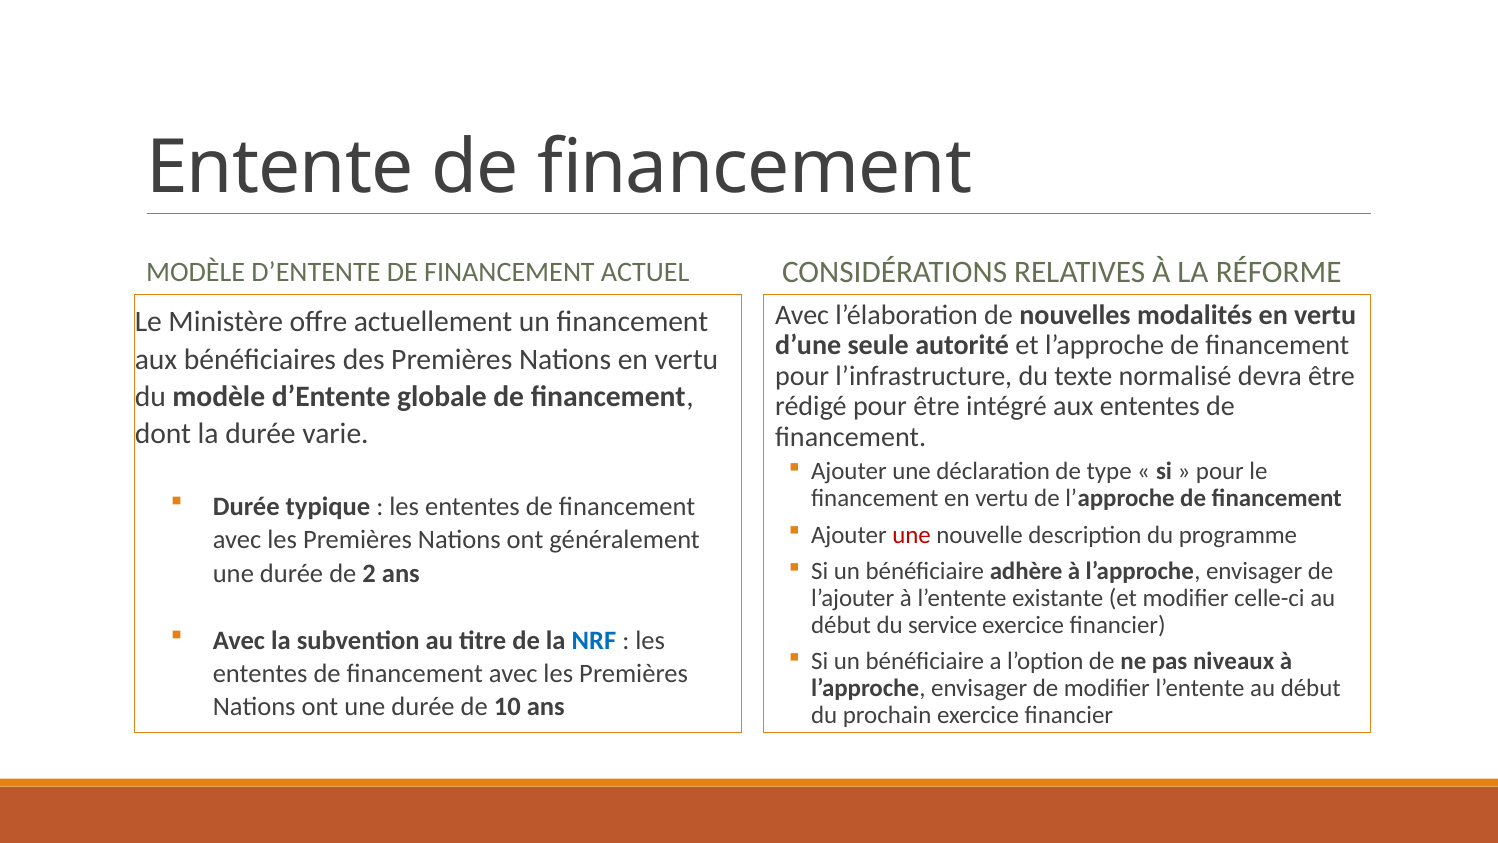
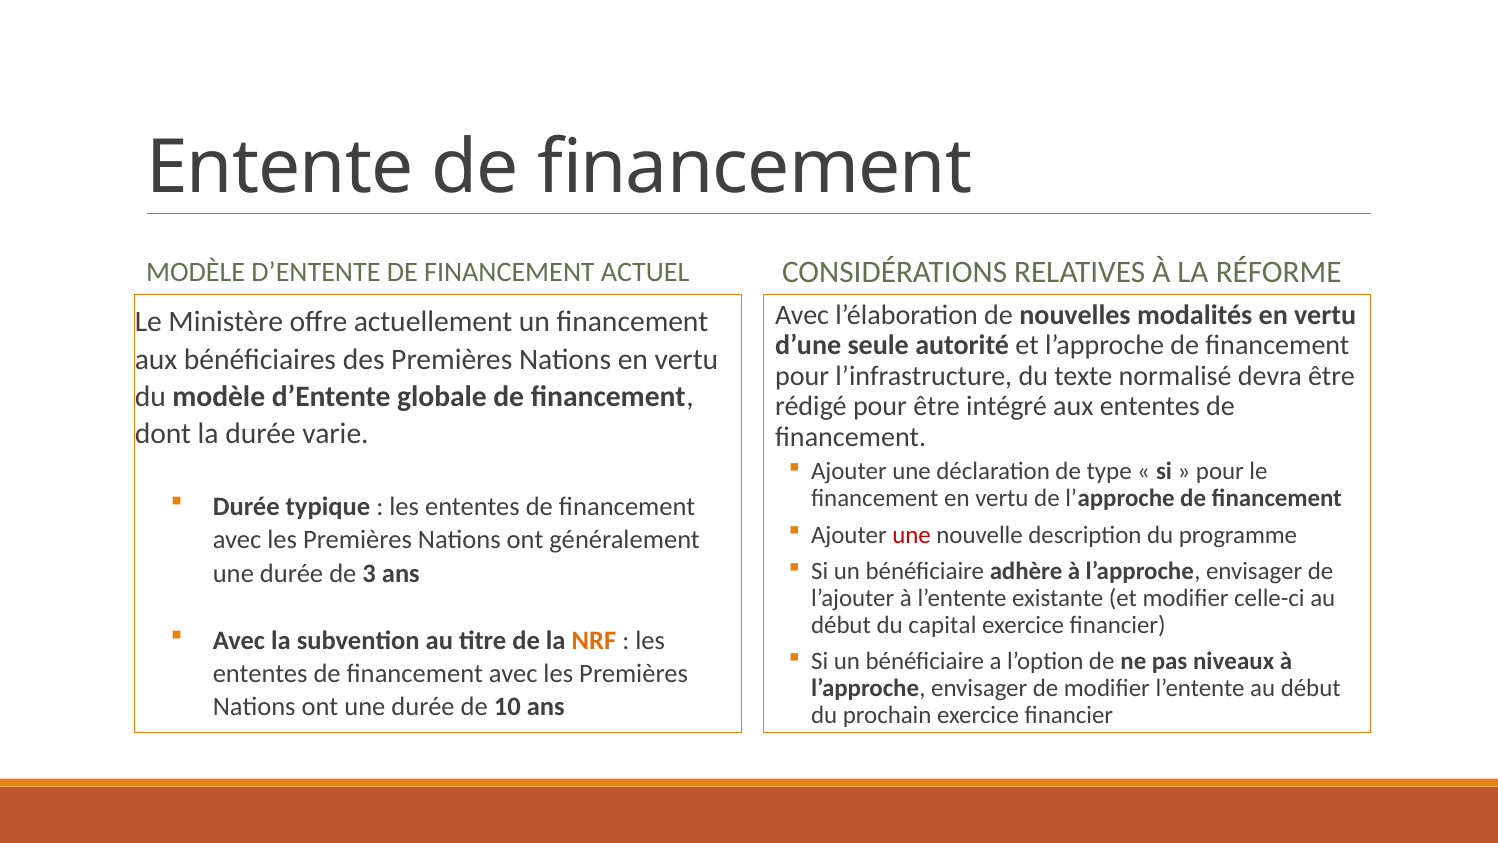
2: 2 -> 3 (369, 573)
service: service -> capital (942, 625)
NRF colour: blue -> orange (594, 640)
